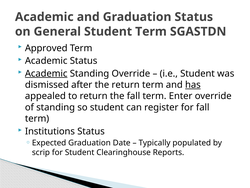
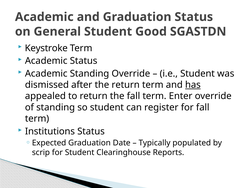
Student Term: Term -> Good (151, 31)
Approved: Approved -> Keystroke (46, 48)
Academic underline: present -> none (46, 73)
